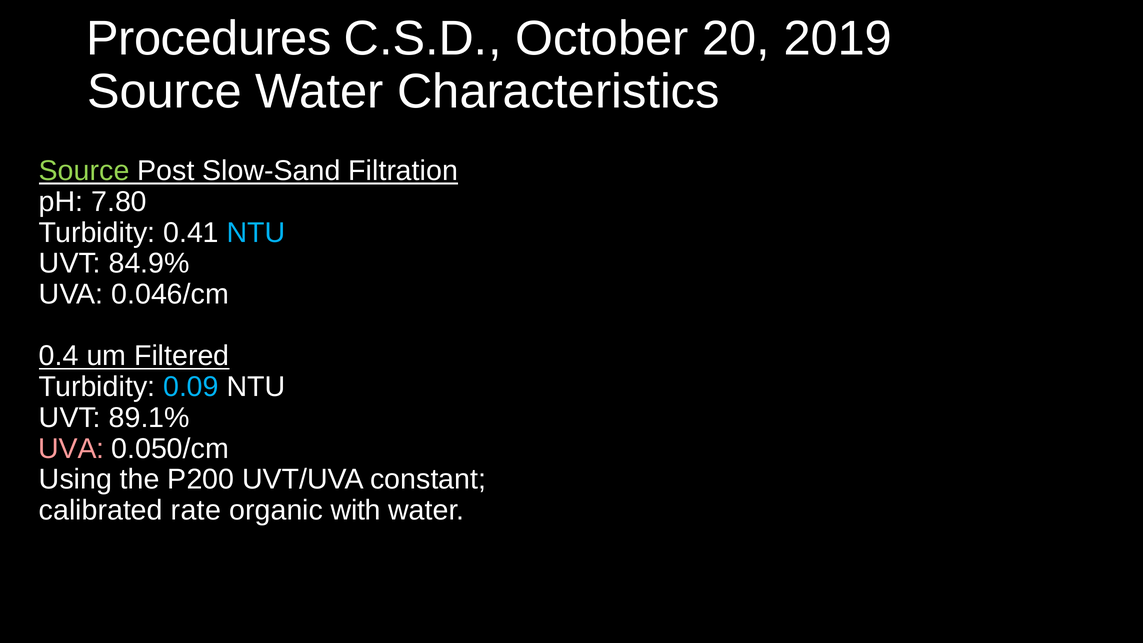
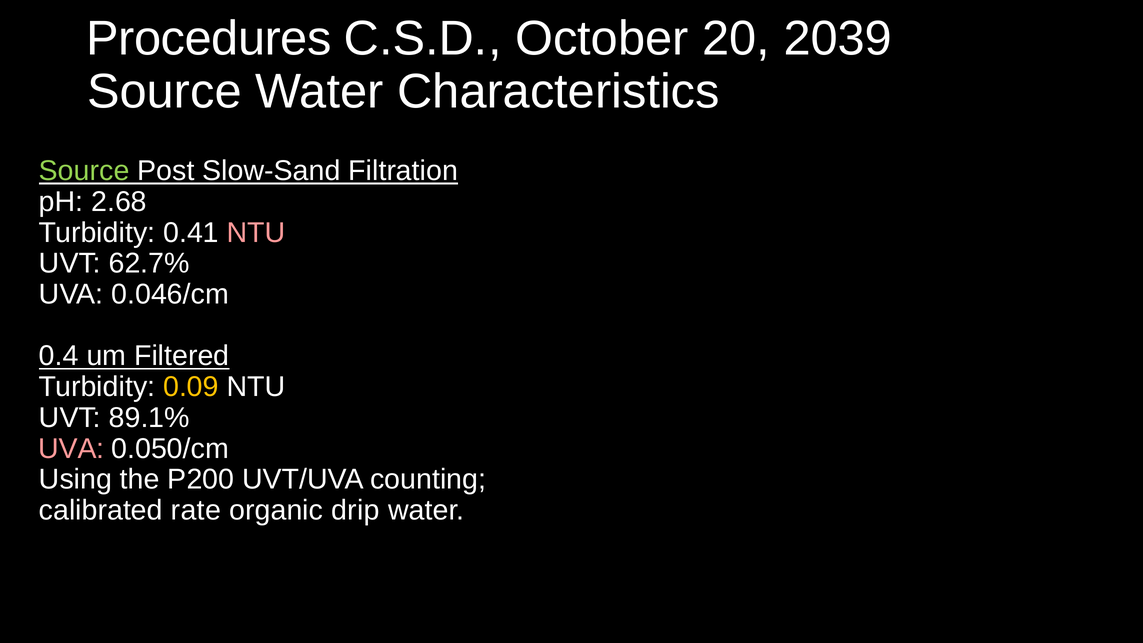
2019: 2019 -> 2039 (838, 39)
7.80: 7.80 -> 2.68 (119, 202)
NTU colour: light blue -> pink (256, 233)
84.9%: 84.9% -> 62.7% (149, 263)
0.09 colour: light blue -> yellow (191, 387)
constant: constant -> counting (428, 479)
with: with -> drip (355, 510)
